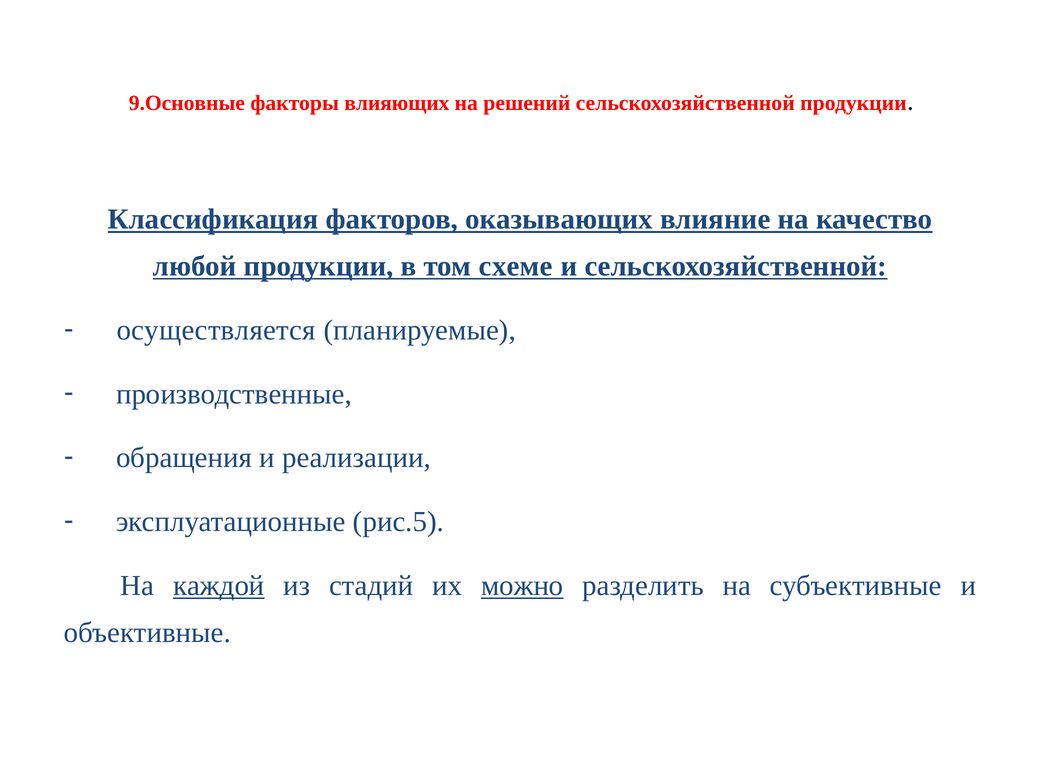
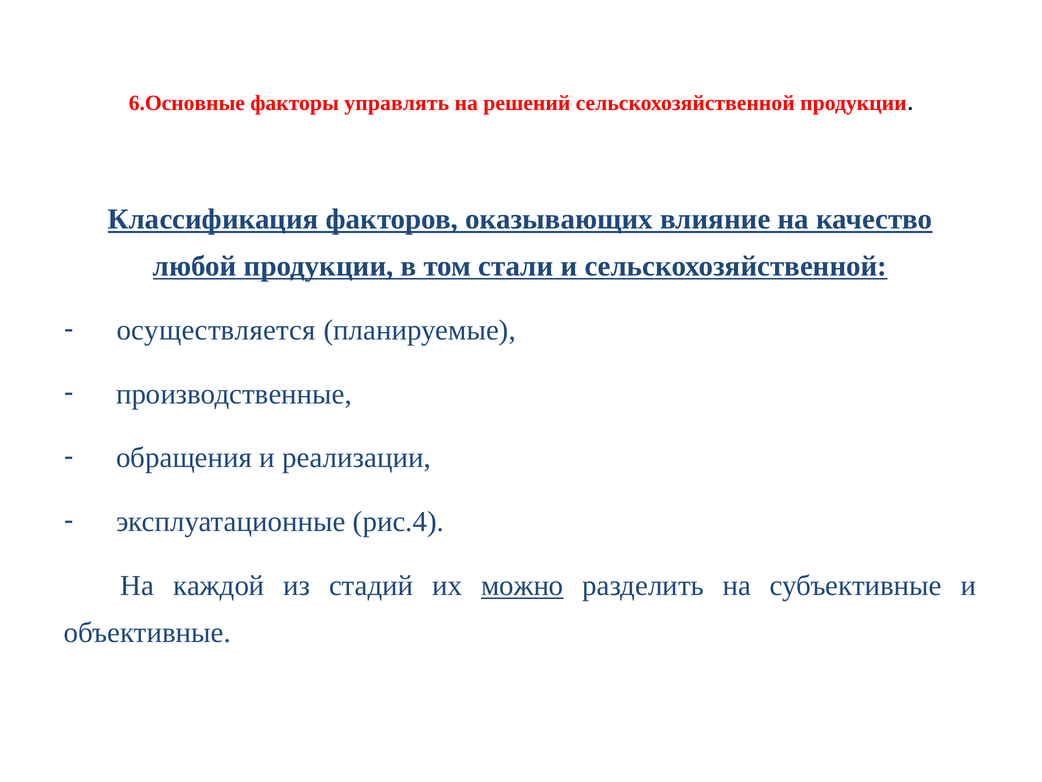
9.Основные: 9.Основные -> 6.Основные (187, 103)
влияющих: влияющих -> управлять (397, 103)
схеме: схеме -> стали (516, 266)
рис.5: рис.5 -> рис.4 (398, 521)
каждой underline: present -> none (219, 585)
